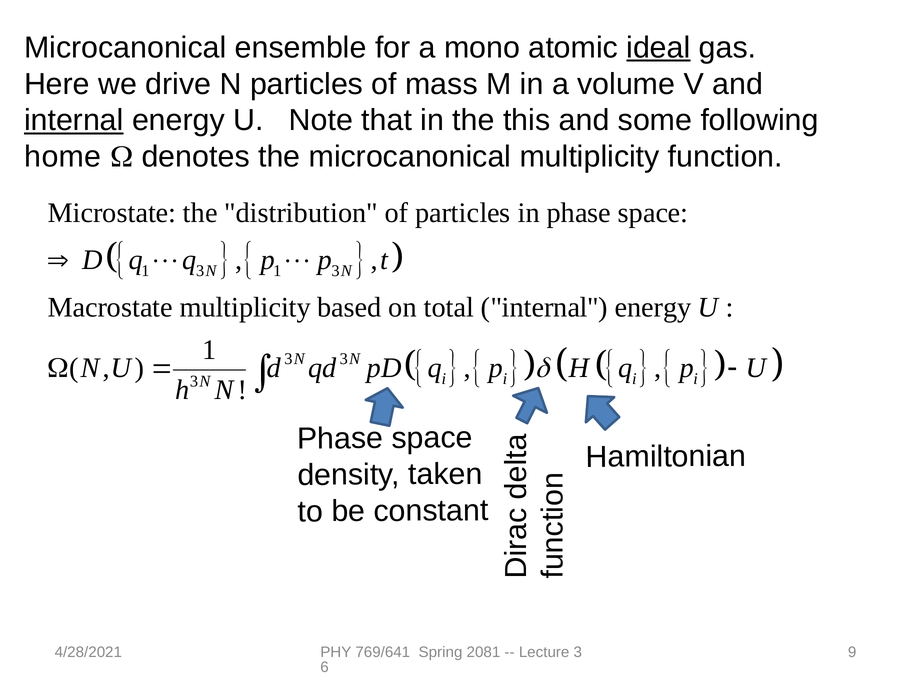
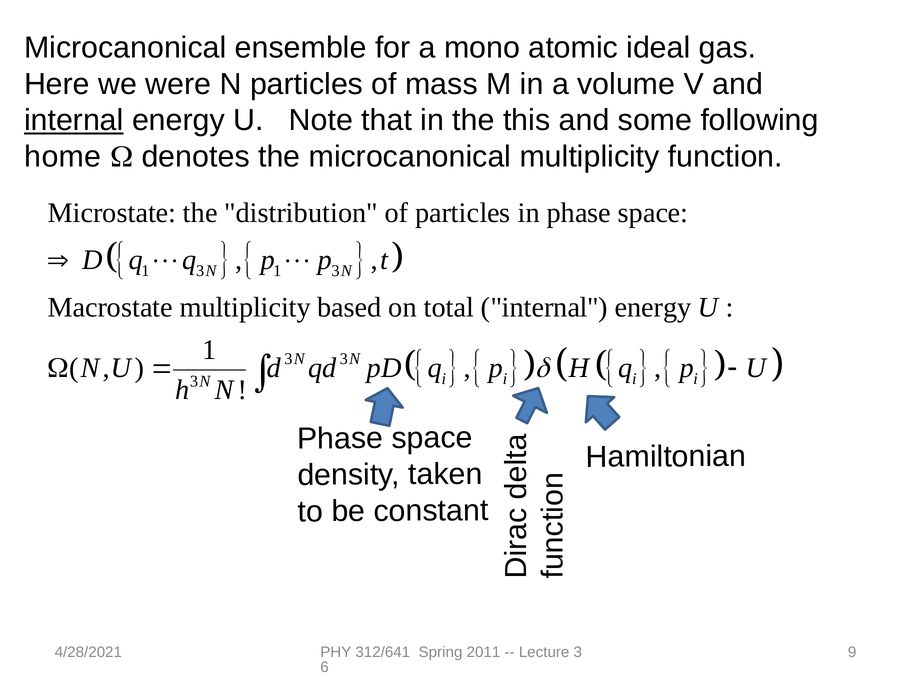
ideal underline: present -> none (658, 48)
drive: drive -> were (178, 84)
769/641: 769/641 -> 312/641 (383, 652)
2081: 2081 -> 2011 (483, 652)
